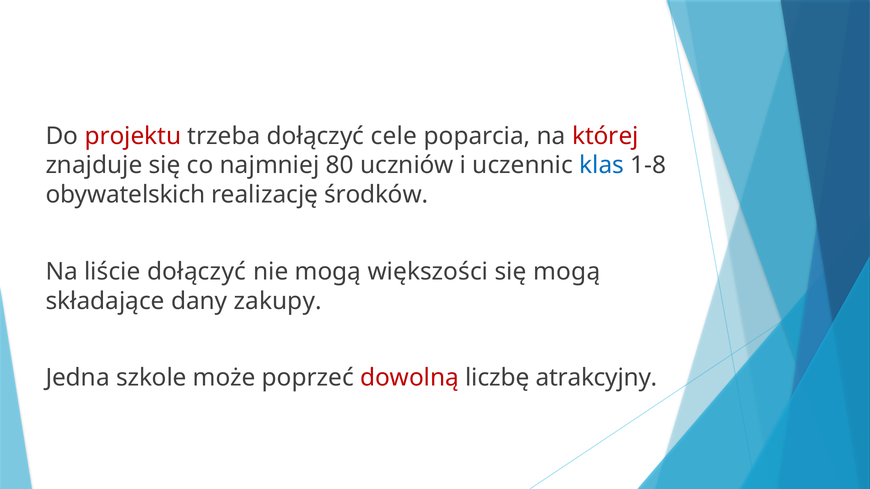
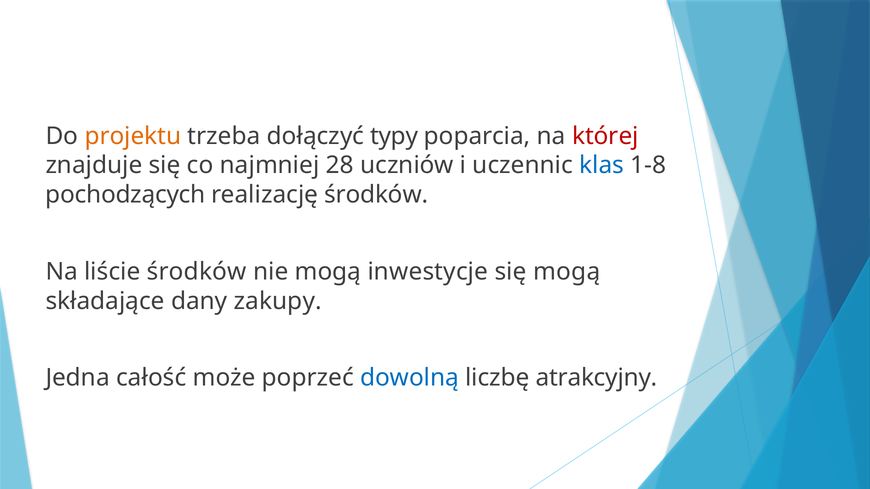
projektu colour: red -> orange (133, 136)
cele: cele -> typy (394, 136)
80: 80 -> 28 (340, 166)
obywatelskich: obywatelskich -> pochodzących (125, 195)
liście dołączyć: dołączyć -> środków (197, 272)
większości: większości -> inwestycje (428, 272)
szkole: szkole -> całość (151, 378)
dowolną colour: red -> blue (409, 378)
